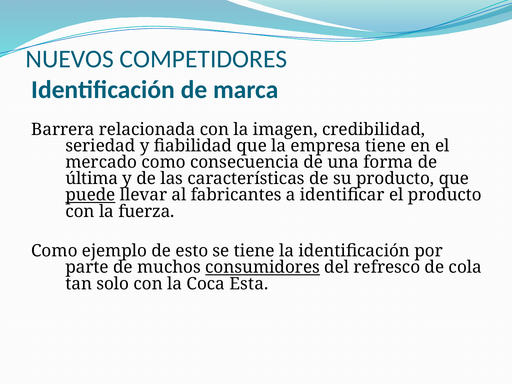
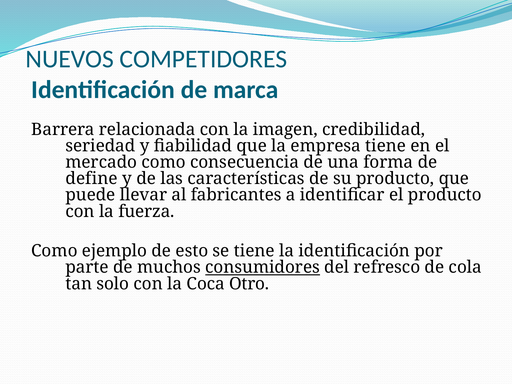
última: última -> define (92, 179)
puede underline: present -> none (90, 195)
Esta: Esta -> Otro (249, 284)
